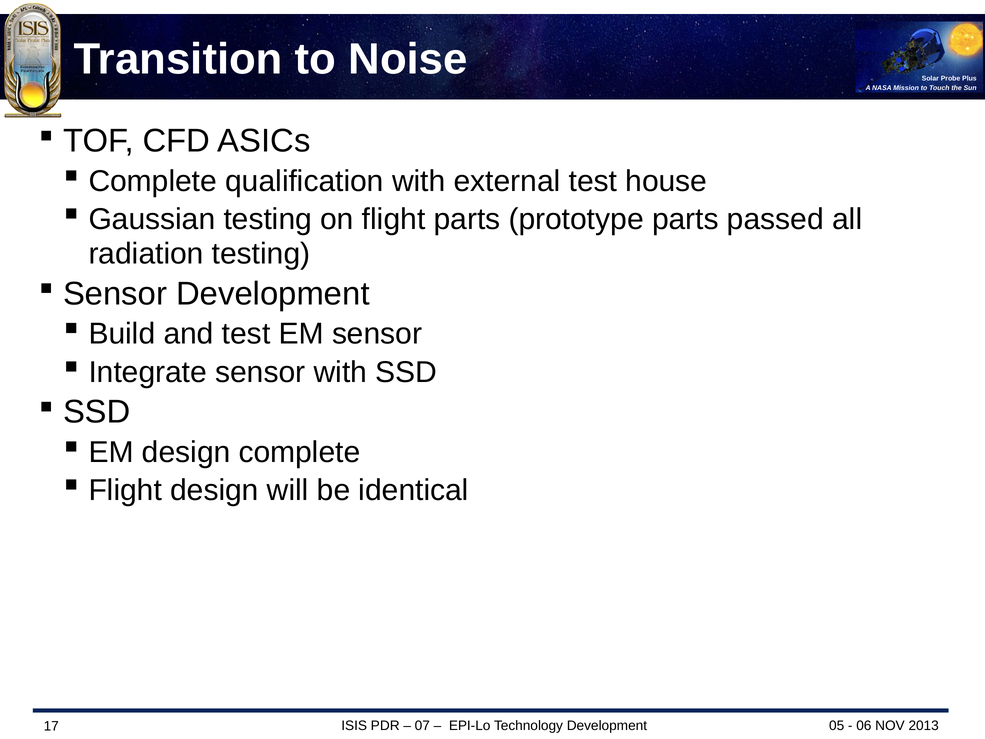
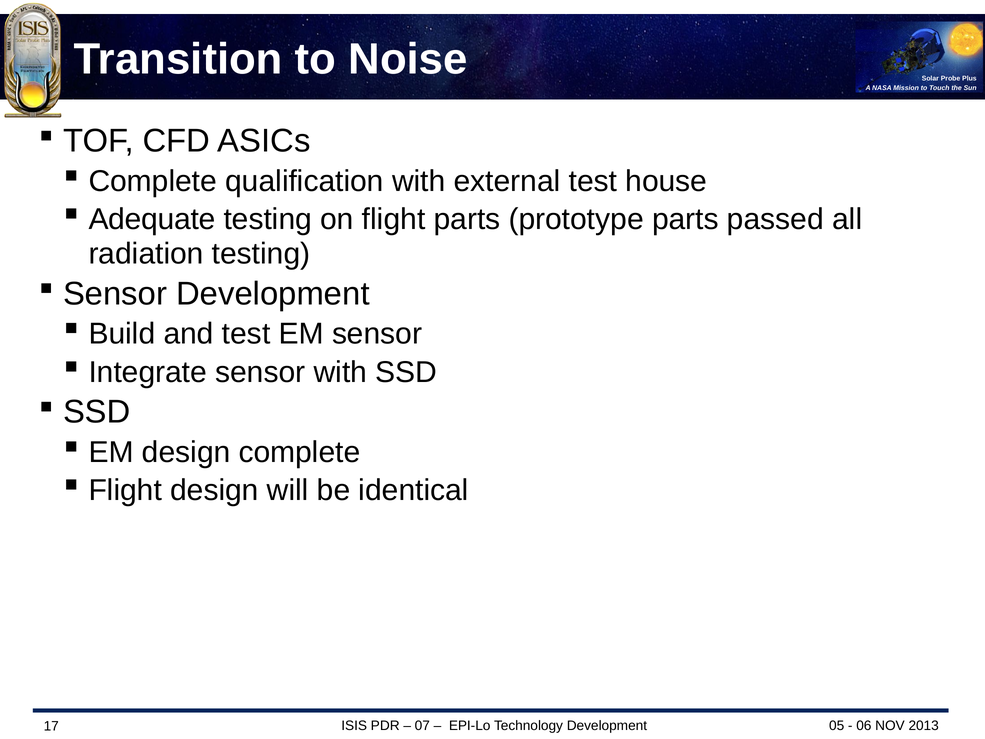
Gaussian: Gaussian -> Adequate (152, 219)
